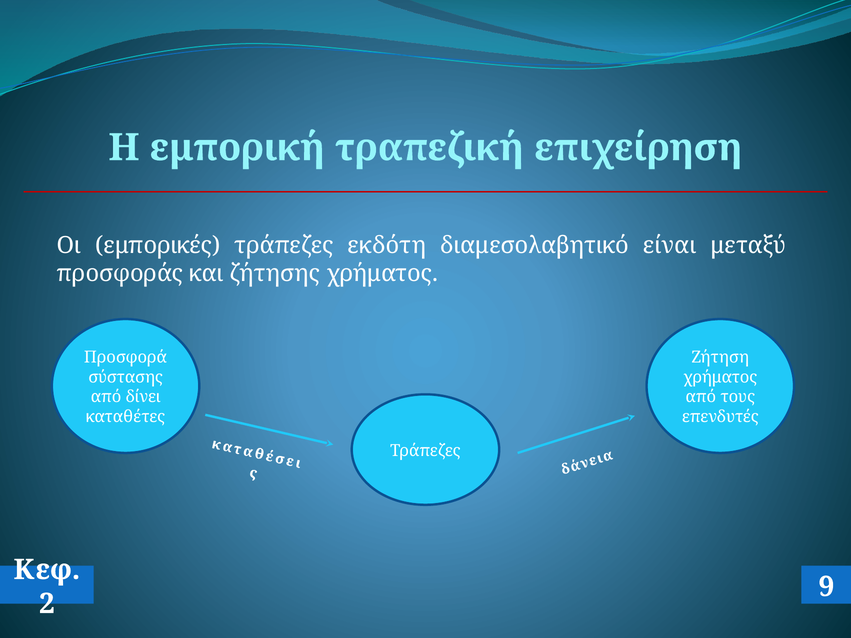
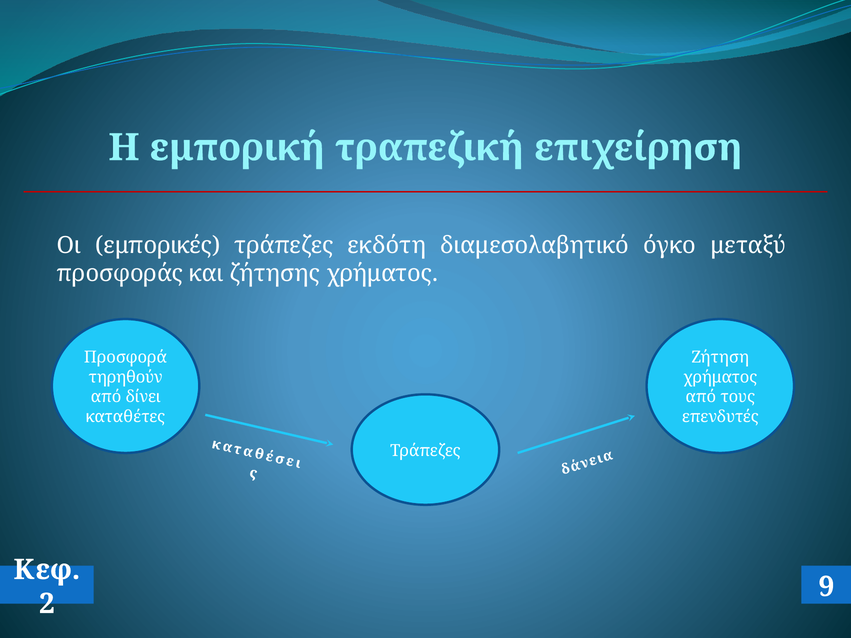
είναι: είναι -> όγκο (670, 245)
σύστασης: σύστασης -> τηρηθούν (126, 377)
